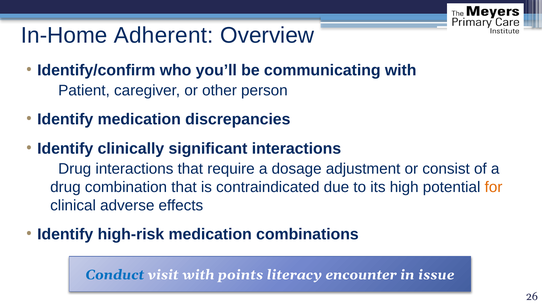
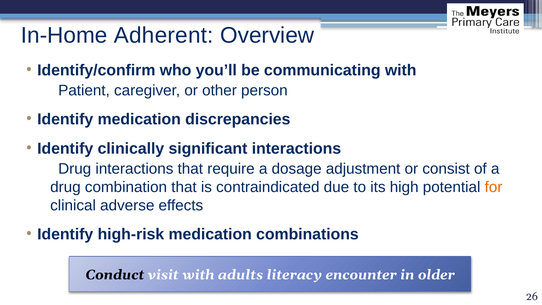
Conduct colour: blue -> black (115, 275)
points: points -> adults (240, 275)
issue: issue -> older (436, 275)
